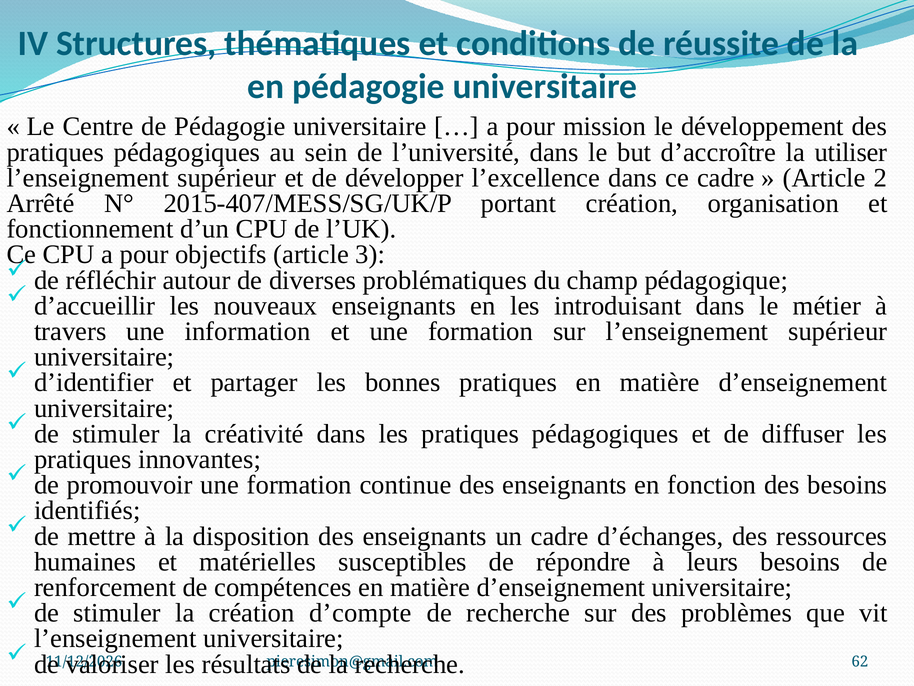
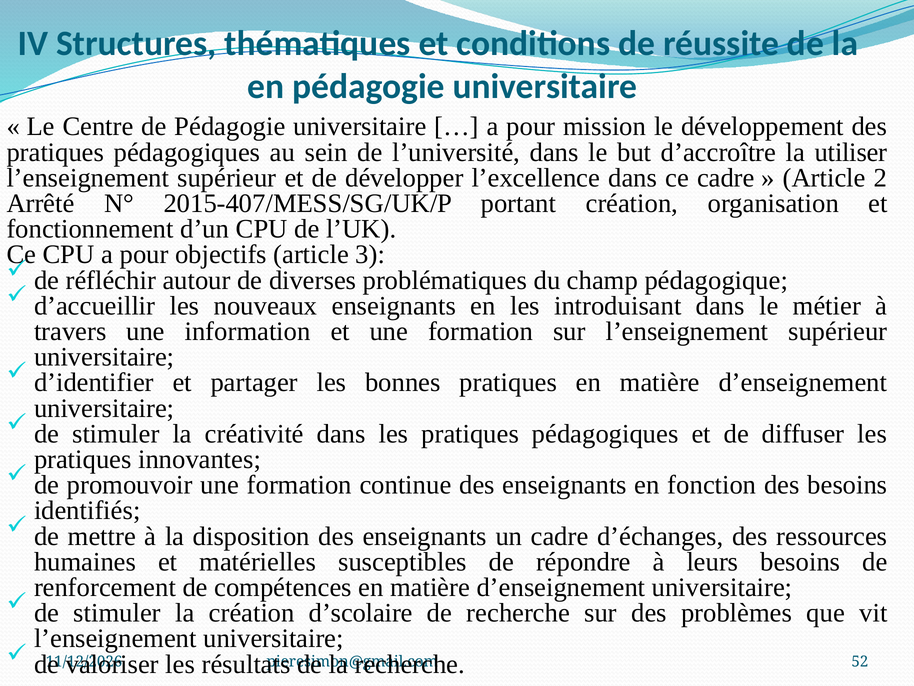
d’compte: d’compte -> d’scolaire (361, 613)
62: 62 -> 52 (860, 661)
